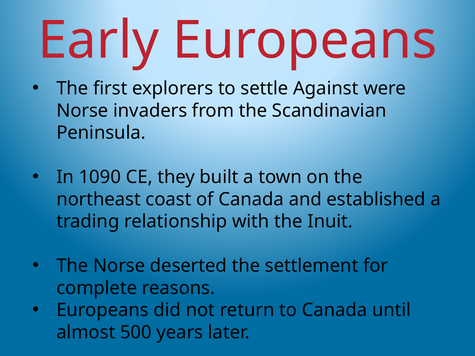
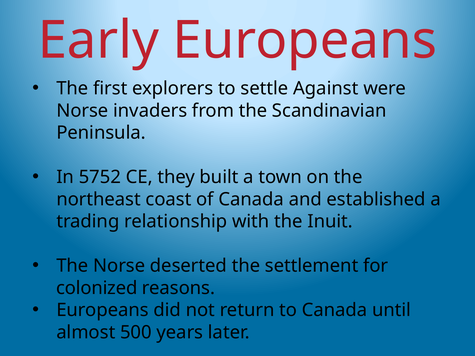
1090: 1090 -> 5752 (100, 177)
complete: complete -> colonized (97, 288)
